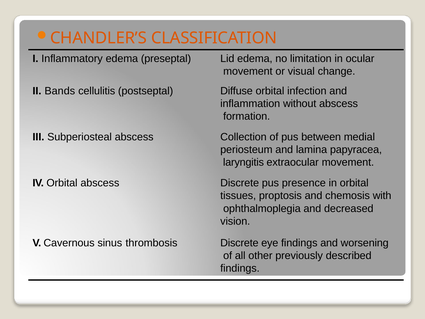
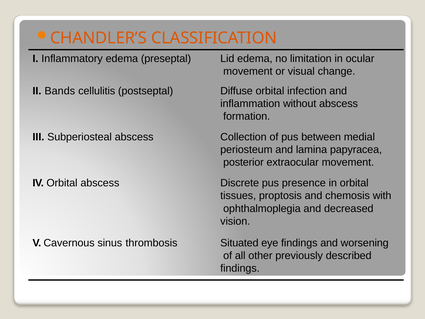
laryngitis: laryngitis -> posterior (243, 162)
Discrete: Discrete -> Situated (239, 243)
